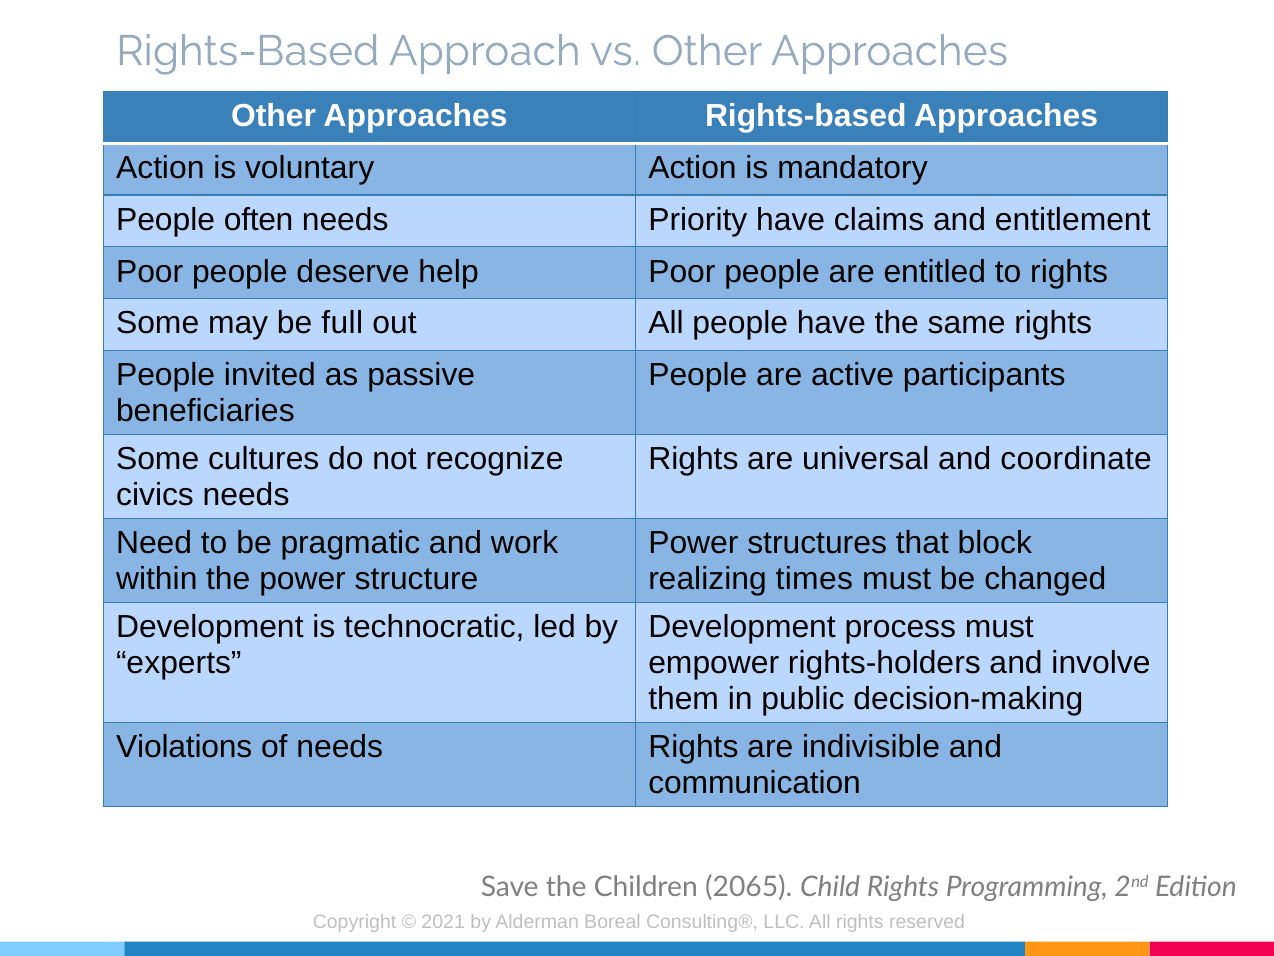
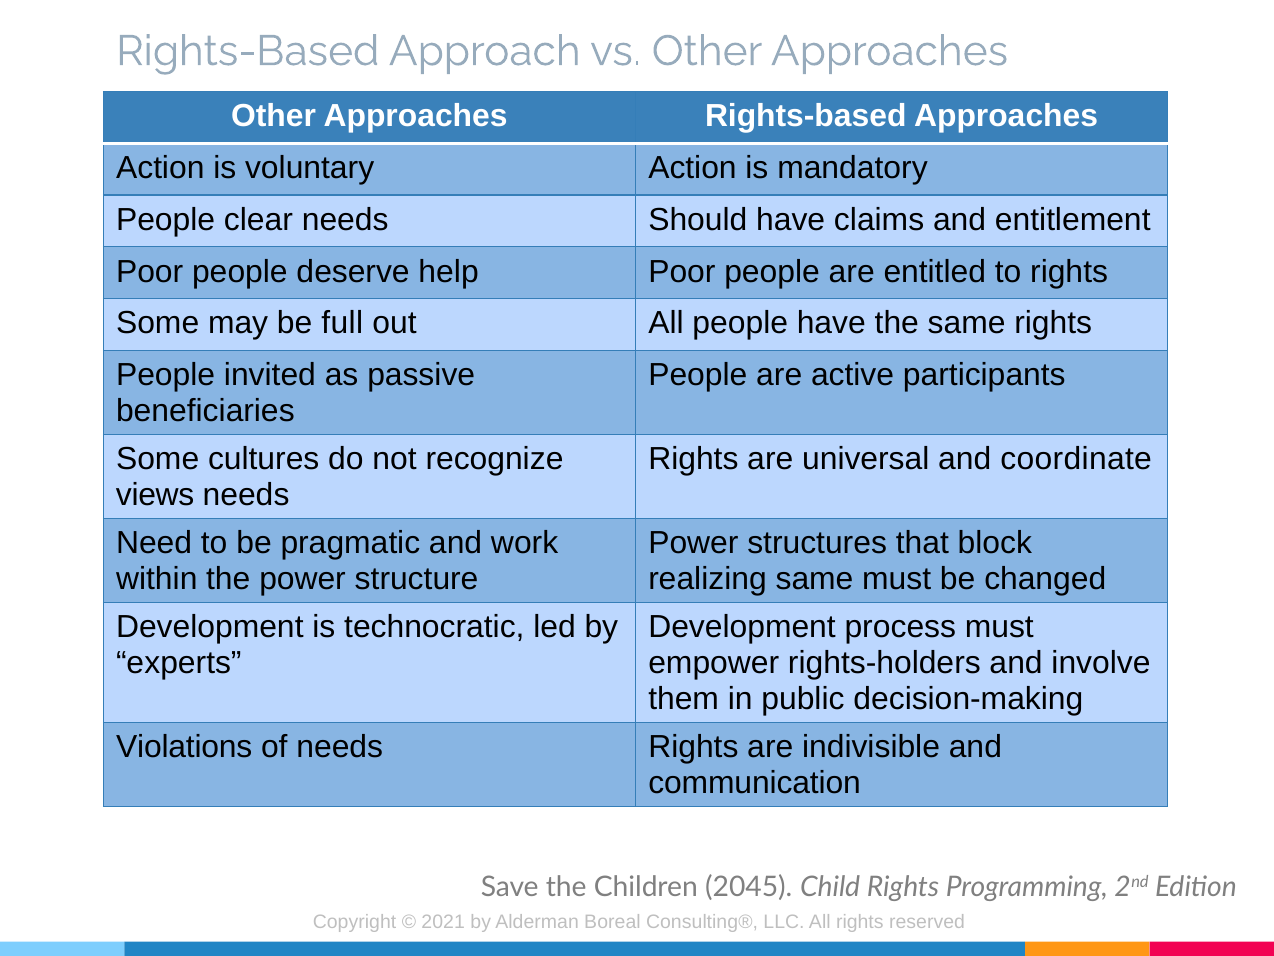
often: often -> clear (258, 220)
Priority: Priority -> Should (698, 220)
civics: civics -> views (155, 494)
realizing times: times -> same (815, 579)
2065: 2065 -> 2045 (749, 886)
